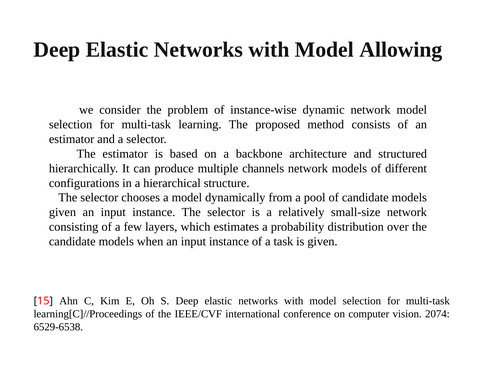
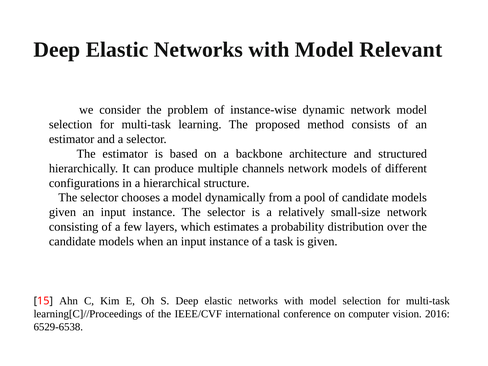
Allowing: Allowing -> Relevant (401, 50)
2074: 2074 -> 2016 (437, 314)
